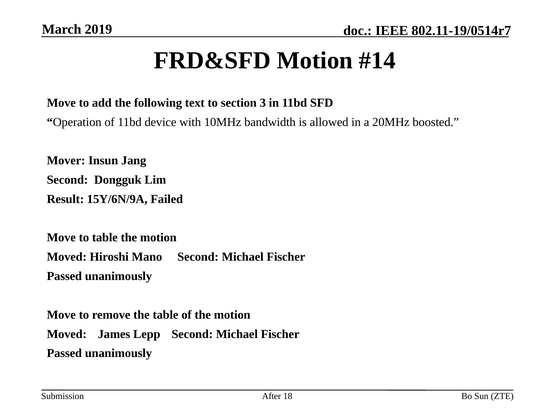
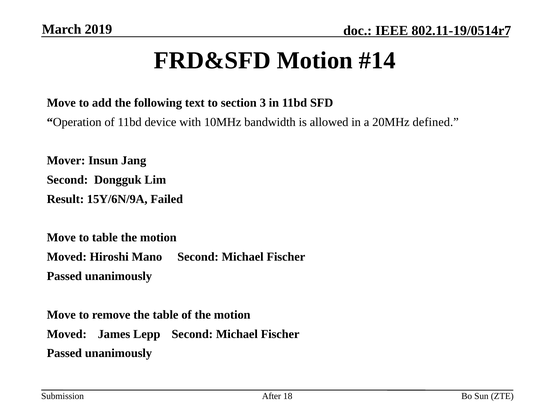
boosted: boosted -> defined (436, 122)
